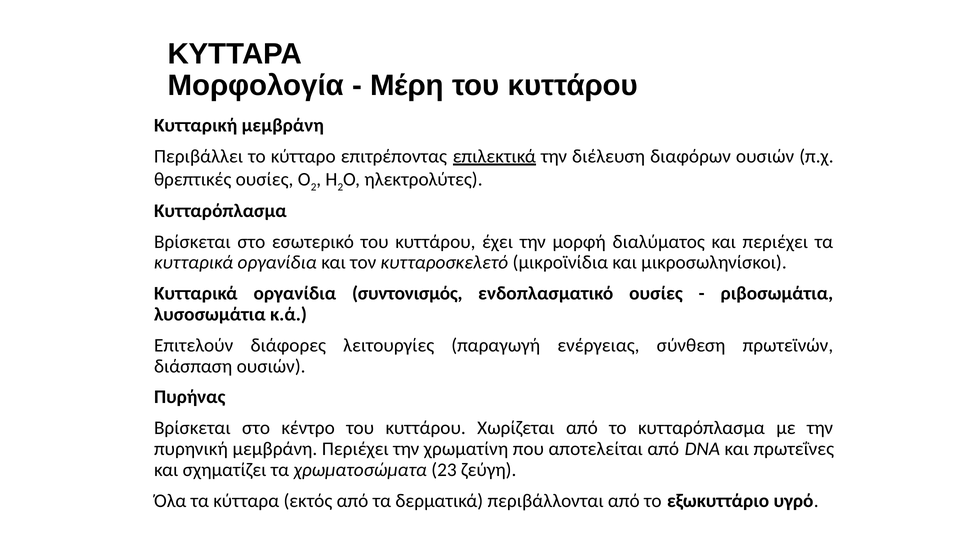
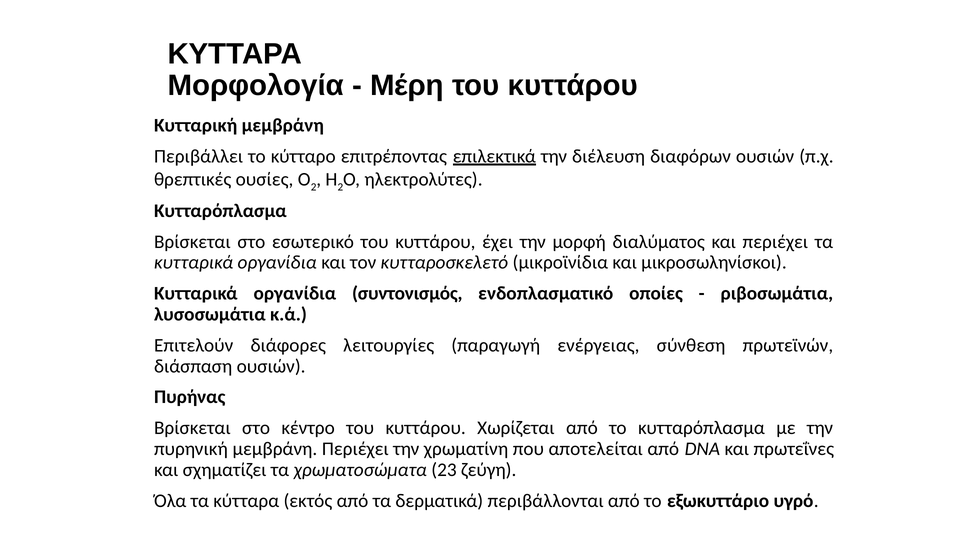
ενδοπλασματικό ουσίες: ουσίες -> οποίες (656, 293)
